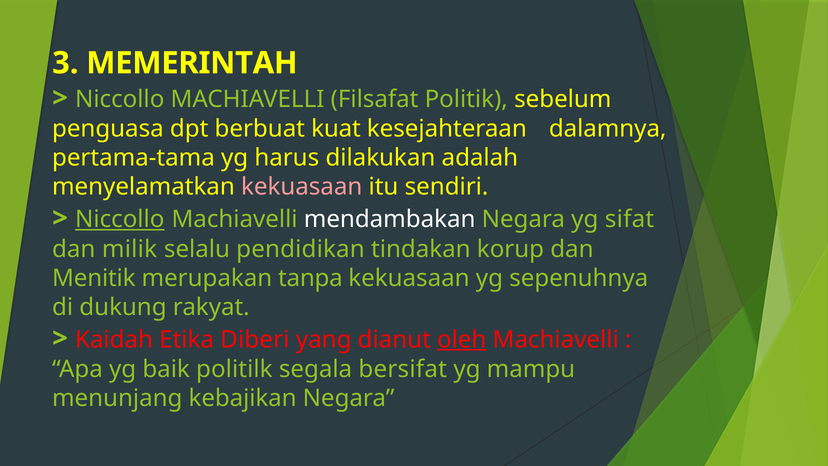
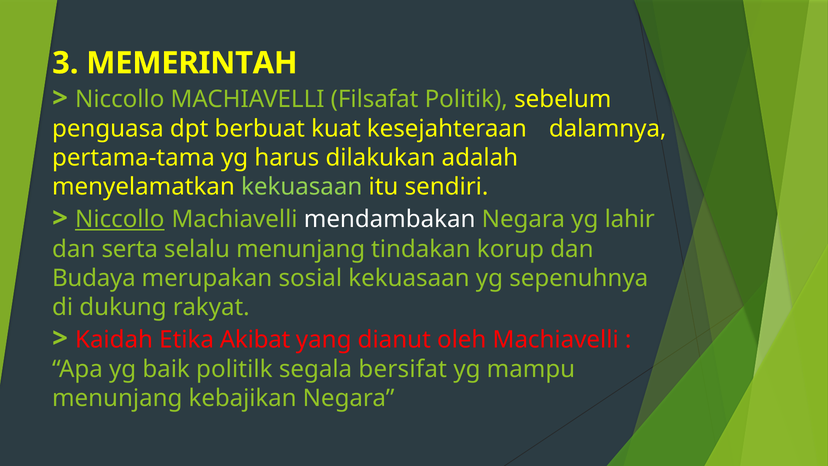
kekuasaan colour: pink -> light green (302, 187)
sifat: sifat -> lahir (630, 219)
milik: milik -> serta (130, 249)
selalu pendidikan: pendidikan -> menunjang (301, 249)
Menitik: Menitik -> Budaya (94, 278)
tanpa: tanpa -> sosial (310, 278)
Diberi: Diberi -> Akibat (255, 339)
oleh underline: present -> none (462, 339)
